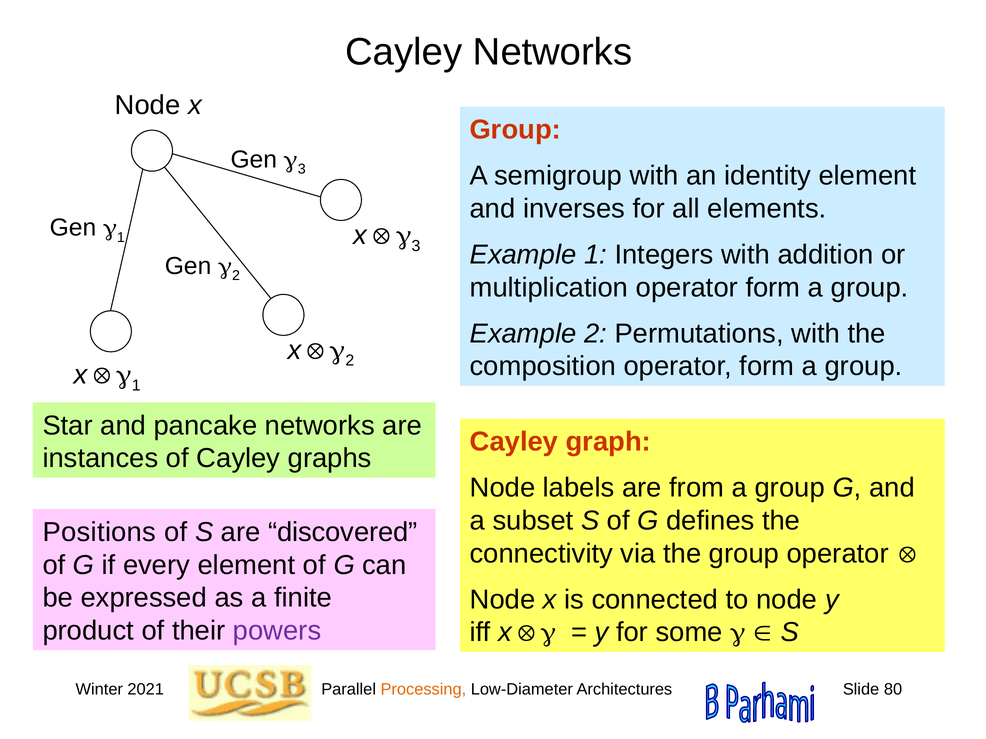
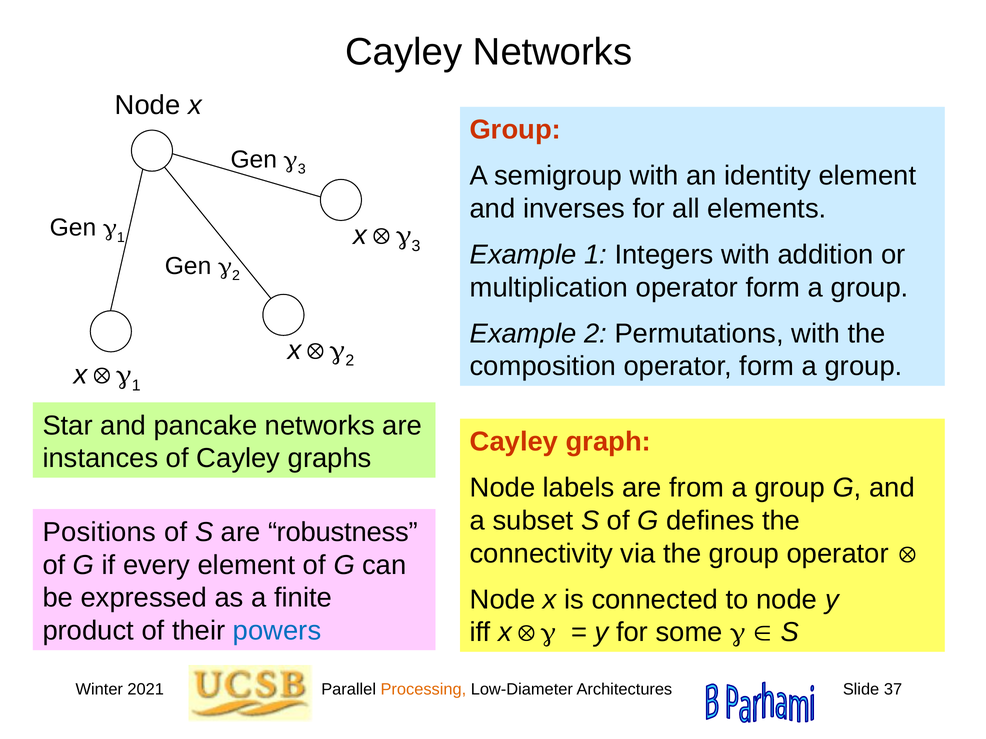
discovered: discovered -> robustness (343, 533)
powers colour: purple -> blue (277, 631)
80: 80 -> 37 (893, 690)
